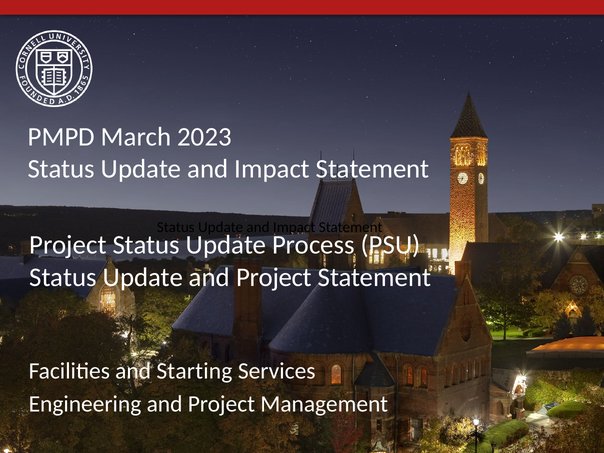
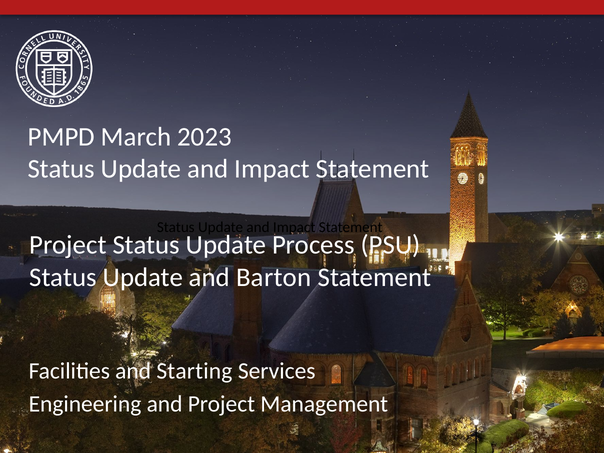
Update and Project: Project -> Barton (274, 277)
